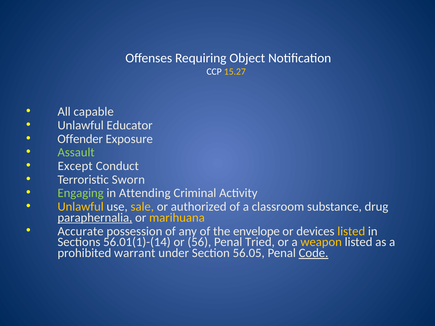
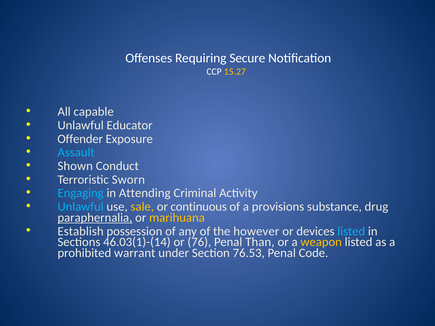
Object: Object -> Secure (247, 58)
Assault colour: light green -> light blue (76, 153)
Except: Except -> Shown (75, 166)
Engaging colour: light green -> light blue (81, 193)
Unlawful colour: yellow -> light blue (81, 207)
authorized: authorized -> continuous (199, 207)
classroom: classroom -> provisions (278, 207)
Accurate: Accurate -> Establish (81, 231)
envelope: envelope -> however (256, 231)
listed colour: yellow -> light blue (351, 231)
56.01(1)-(14: 56.01(1)-(14 -> 46.03(1)-(14 (137, 242)
56: 56 -> 76 (199, 242)
Tried: Tried -> Than (260, 242)
56.05: 56.05 -> 76.53 (249, 253)
Code underline: present -> none (314, 253)
